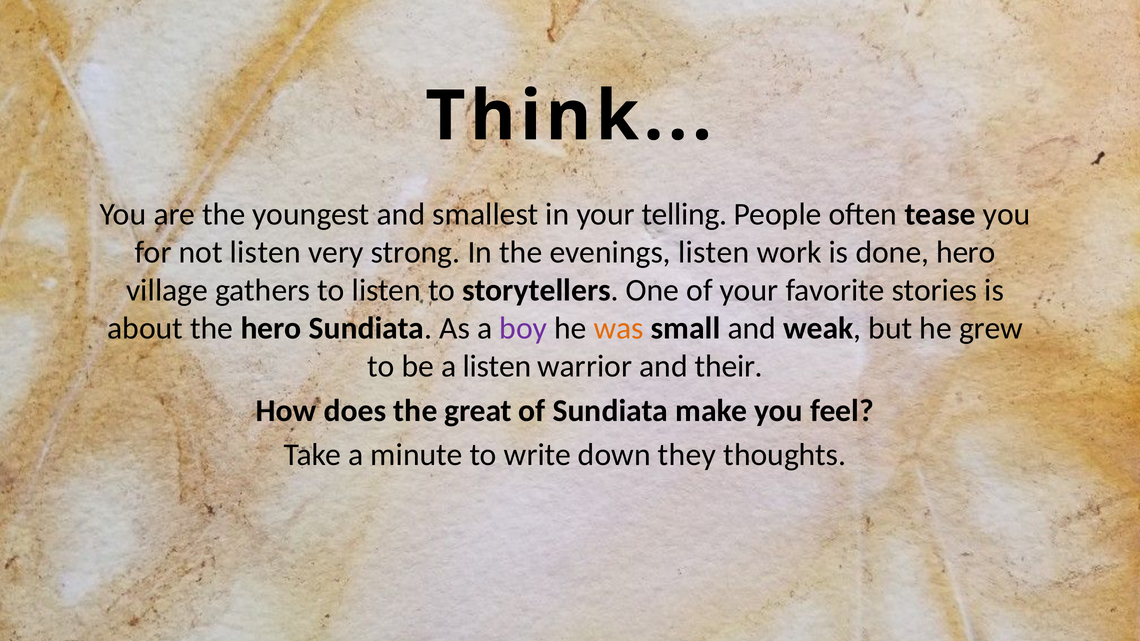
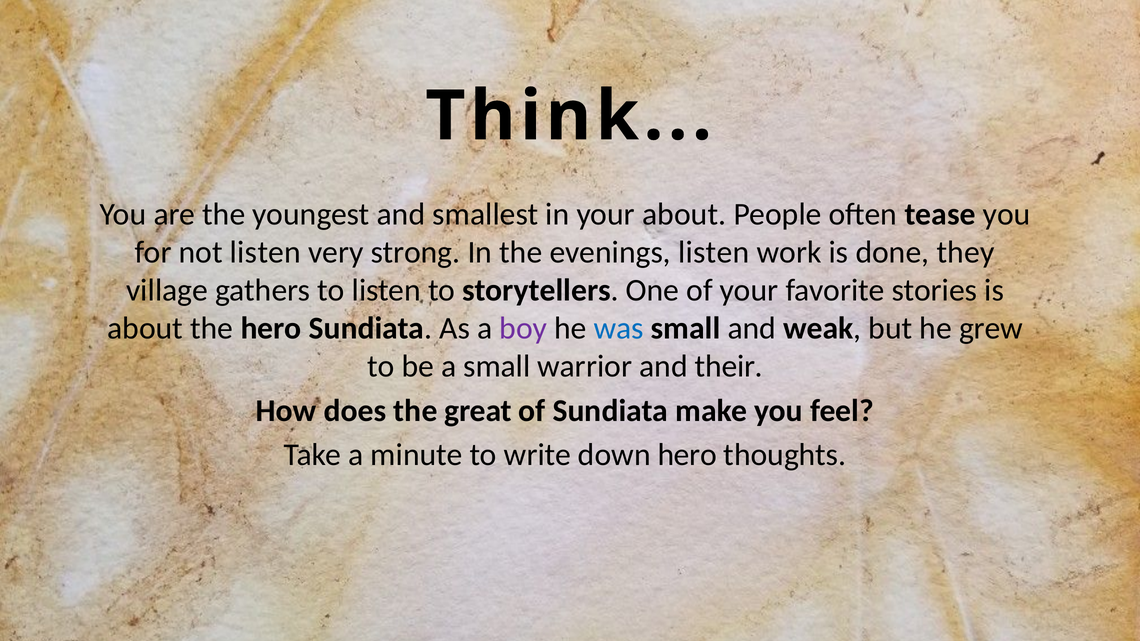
your telling: telling -> about (684, 214)
done hero: hero -> they (966, 252)
was colour: orange -> blue (619, 328)
a listen: listen -> small (497, 366)
down they: they -> hero (687, 455)
